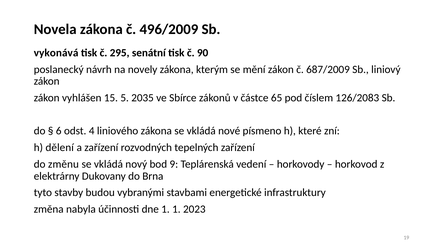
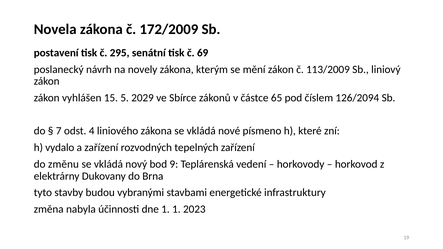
496/2009: 496/2009 -> 172/2009 (169, 29)
vykonává: vykonává -> postavení (56, 53)
90: 90 -> 69 (203, 53)
687/2009: 687/2009 -> 113/2009 (328, 69)
2035: 2035 -> 2029 (143, 98)
126/2083: 126/2083 -> 126/2094 (357, 98)
6: 6 -> 7 (59, 131)
dělení: dělení -> vydalo (60, 148)
